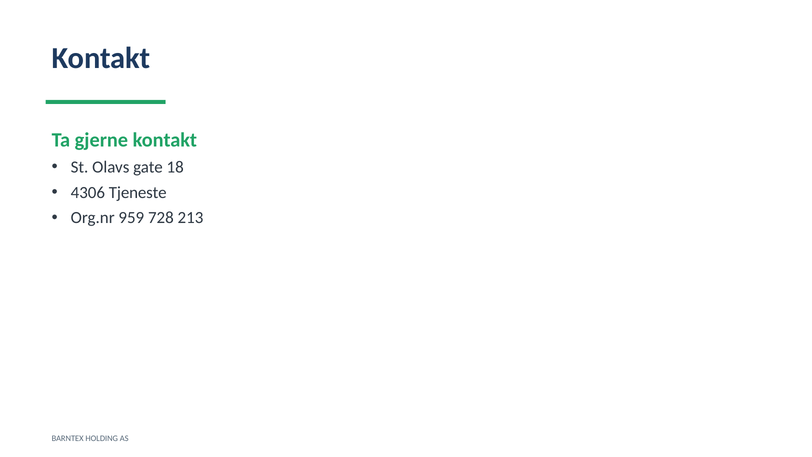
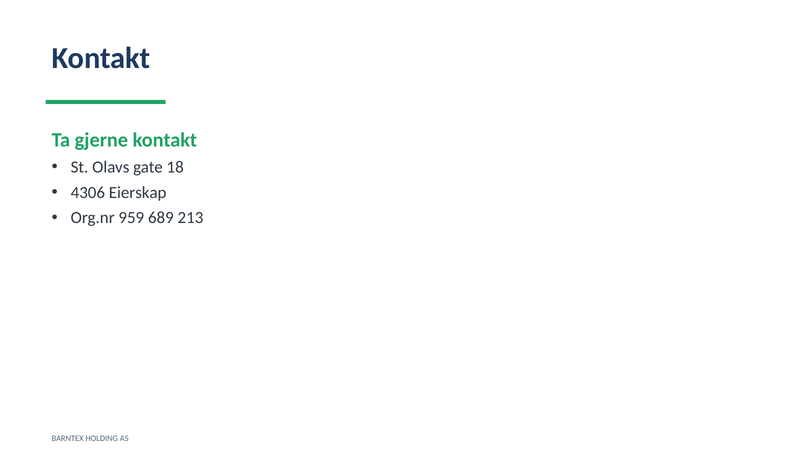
Tjeneste: Tjeneste -> Eierskap (138, 192)
728: 728 -> 689 (161, 218)
